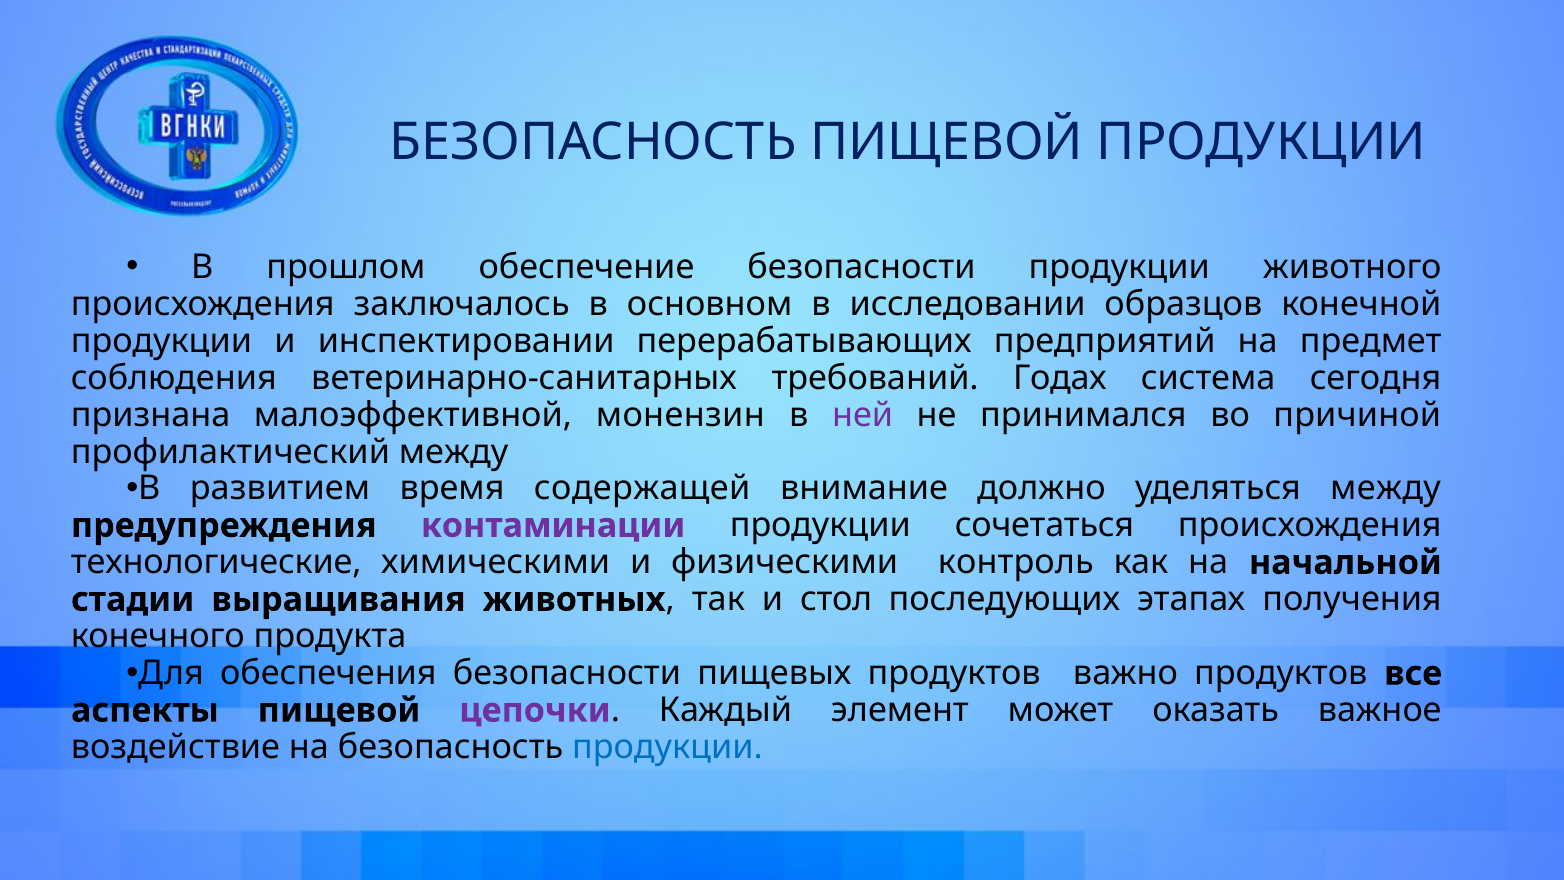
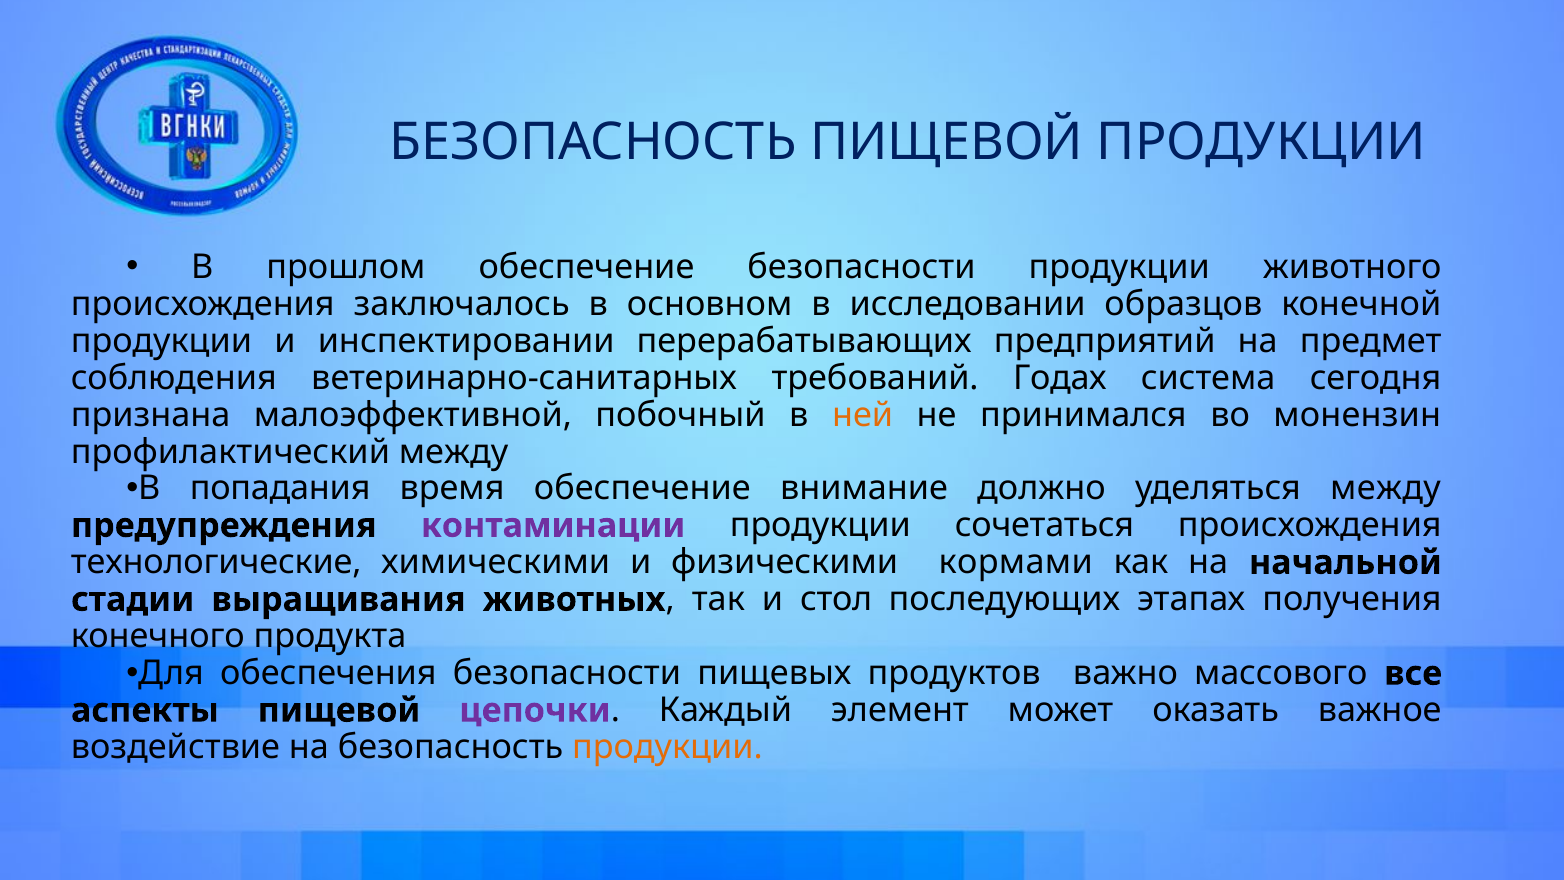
монензин: монензин -> побочный (681, 415)
ней colour: purple -> orange (863, 415)
причиной: причиной -> монензин (1357, 415)
развитием: развитием -> попадания (280, 489)
время содержащей: содержащей -> обеспечение (642, 489)
контроль: контроль -> кормами (1016, 562)
важно продуктов: продуктов -> массового (1281, 673)
продукции colour: blue -> orange (667, 747)
